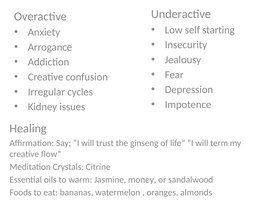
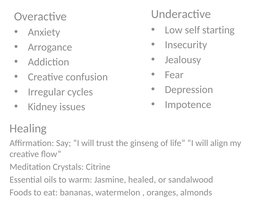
term: term -> align (219, 143)
money: money -> healed (142, 179)
